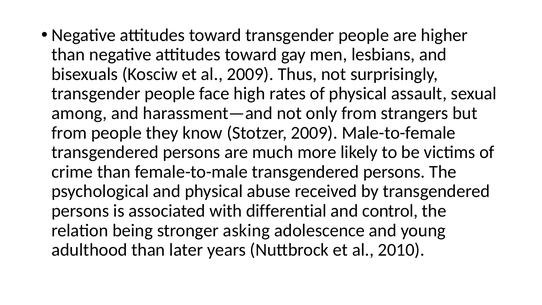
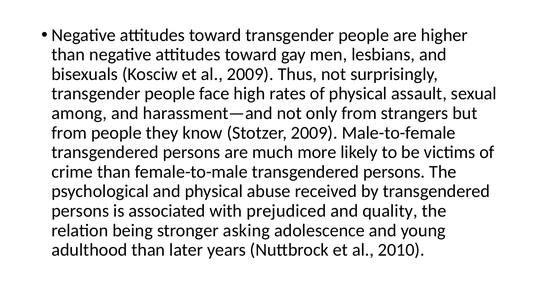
differential: differential -> prejudiced (286, 211)
control: control -> quality (390, 211)
